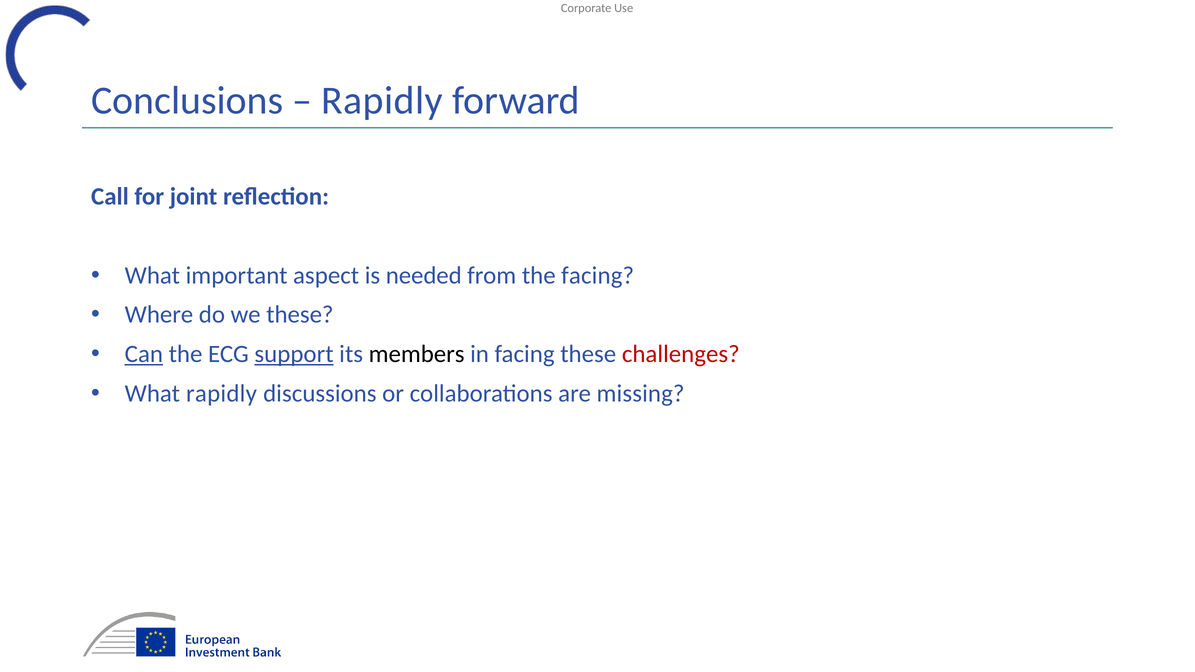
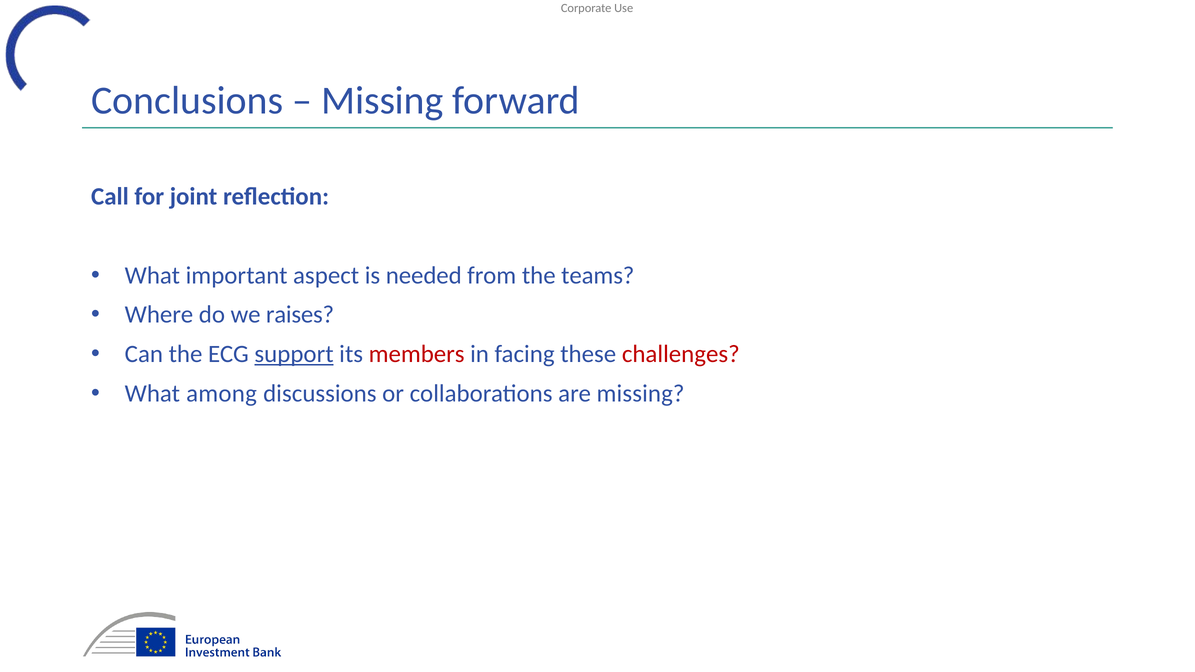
Rapidly: Rapidly -> Missing (382, 100)
the facing: facing -> teams (598, 275)
we these: these -> raises (300, 315)
Can underline: present -> none (144, 354)
members colour: black -> red (417, 354)
What rapidly: rapidly -> among (221, 393)
